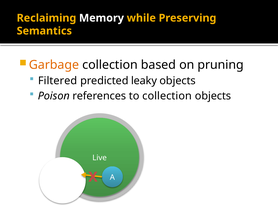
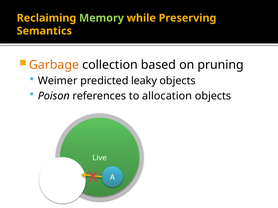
Memory colour: white -> light green (101, 18)
Filtered: Filtered -> Weimer (58, 81)
to collection: collection -> allocation (167, 96)
